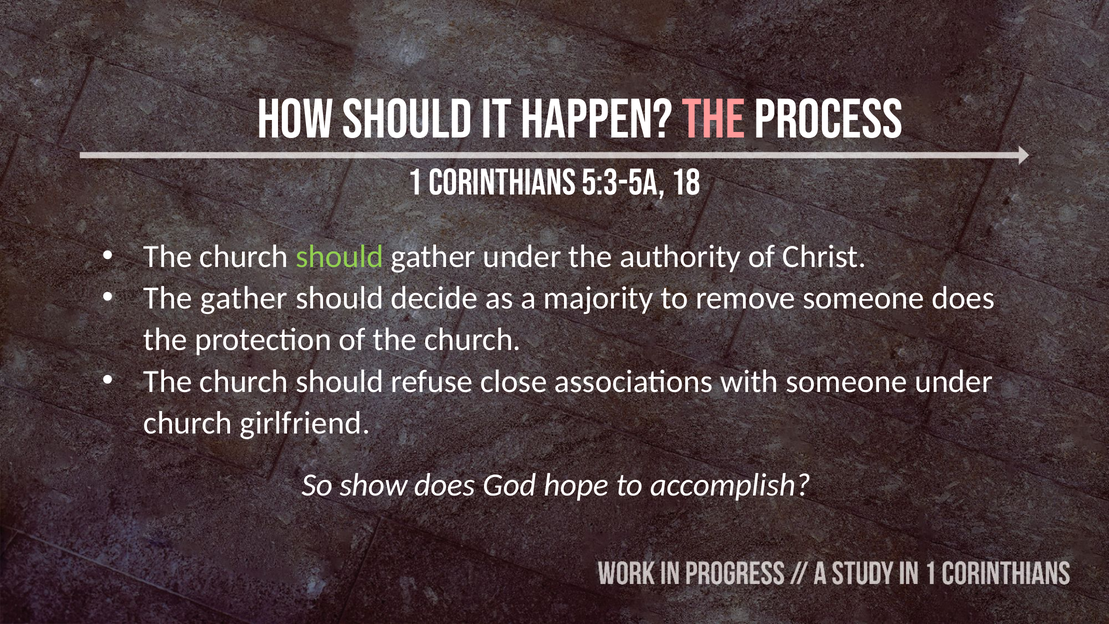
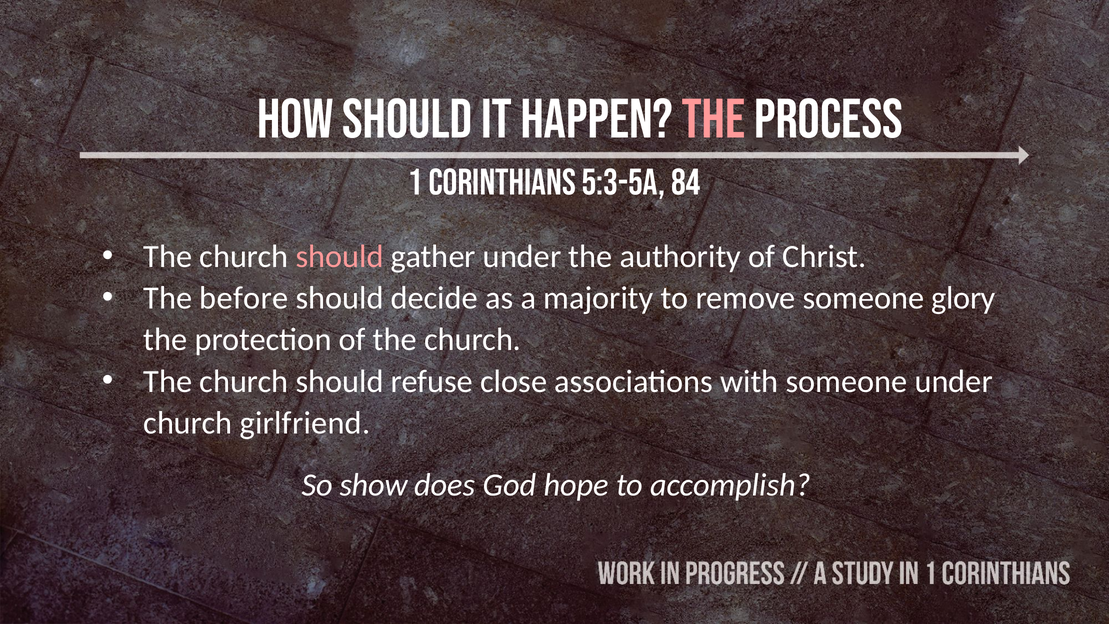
18: 18 -> 84 (686, 183)
should colour: light green -> pink (340, 257)
The gather: gather -> before (244, 298)
someone does: does -> glory (963, 298)
